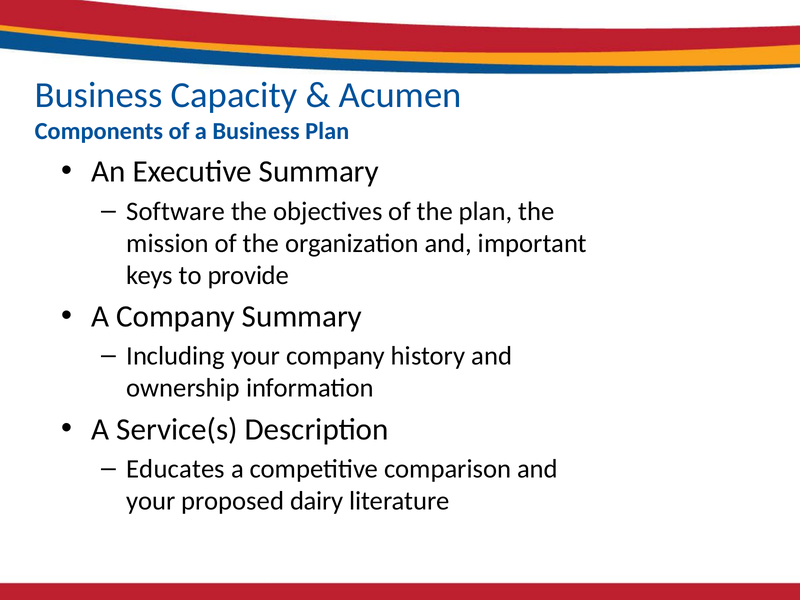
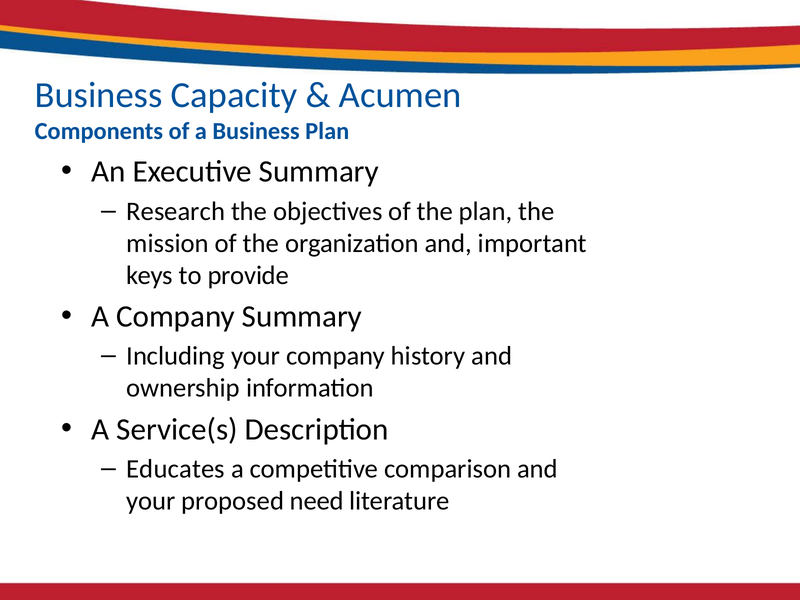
Software: Software -> Research (176, 211)
dairy: dairy -> need (317, 501)
